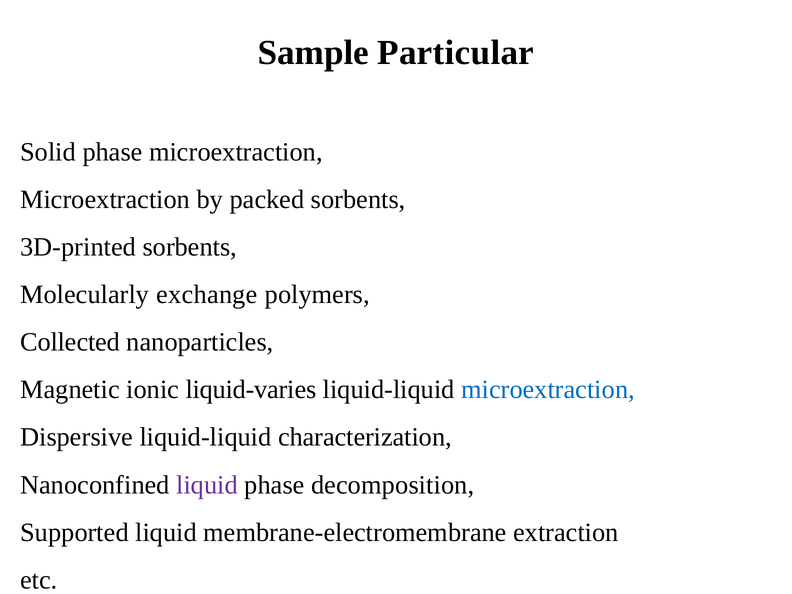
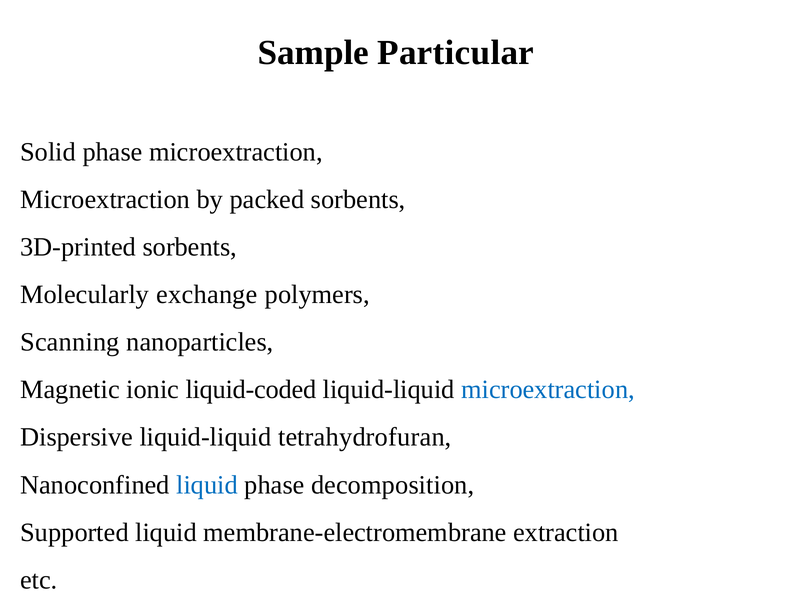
Collected: Collected -> Scanning (70, 342)
liquid-varies: liquid-varies -> liquid-coded (251, 390)
characterization: characterization -> tetrahydrofuran (365, 437)
liquid colour: purple -> blue (207, 485)
